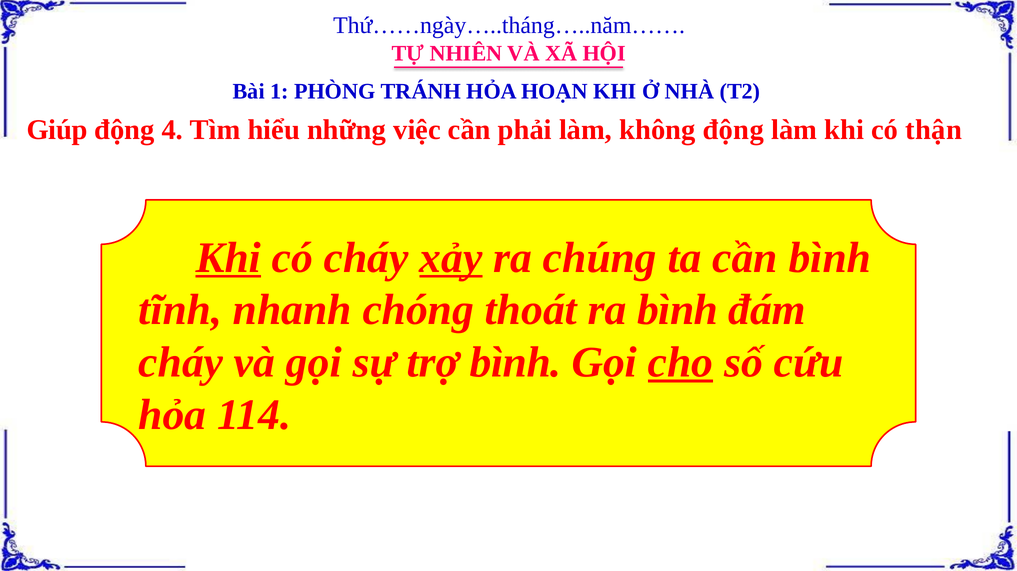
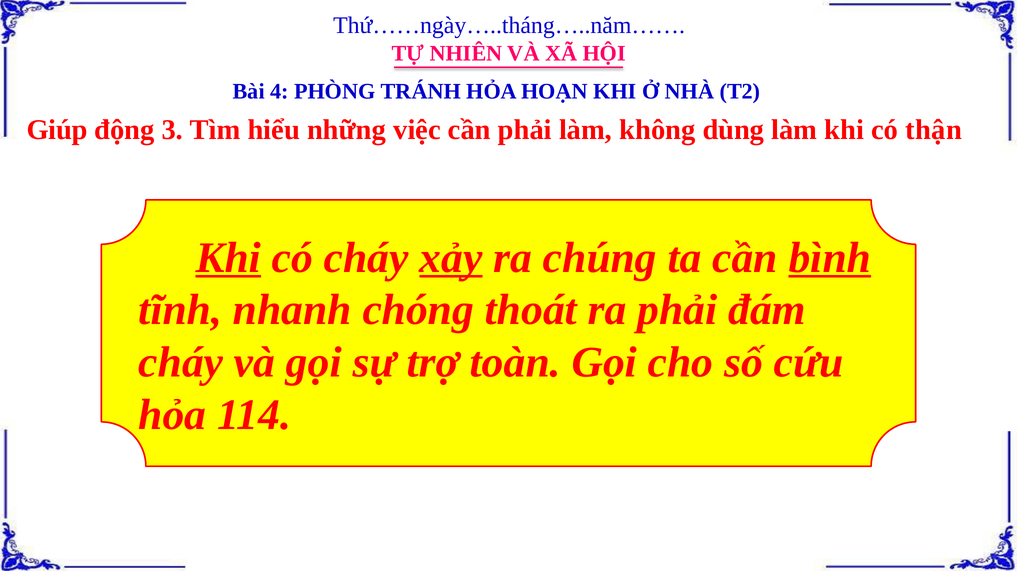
1: 1 -> 4 (279, 92)
4: 4 -> 3 (172, 130)
không động: động -> dùng (733, 130)
bình underline: none -> present (830, 258)
ra bình: bình -> phải (677, 310)
trợ bình: bình -> toàn (515, 363)
cho underline: present -> none (680, 363)
